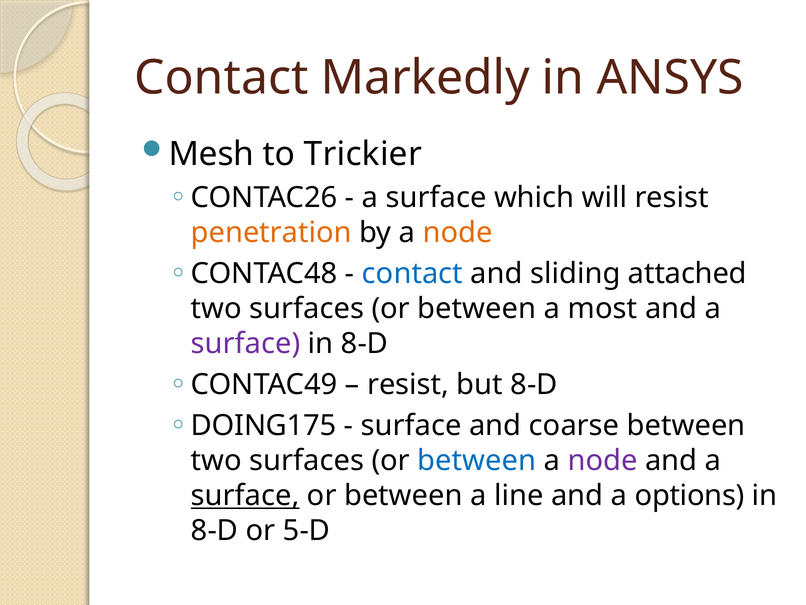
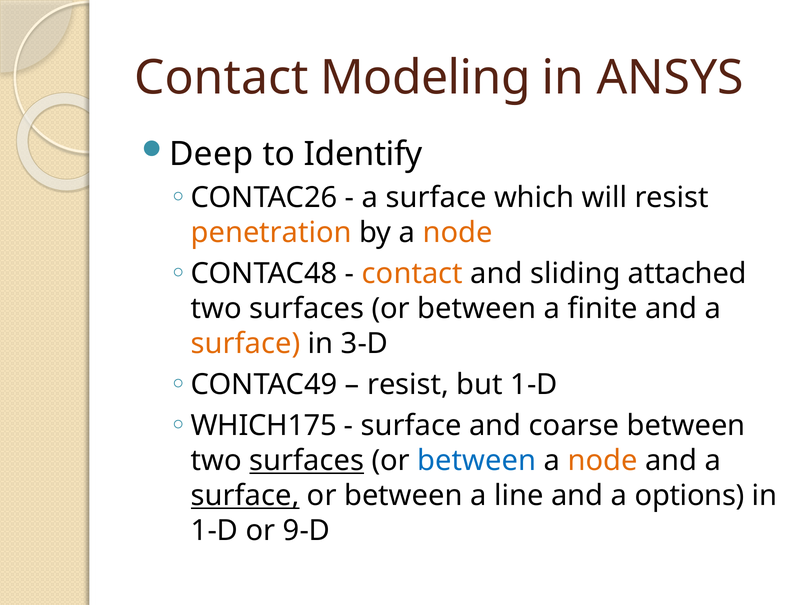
Markedly: Markedly -> Modeling (425, 78)
Mesh: Mesh -> Deep (211, 154)
Trickier: Trickier -> Identify (363, 154)
contact colour: blue -> orange (412, 274)
most: most -> finite (603, 308)
surface colour: purple -> orange (246, 343)
8-D: 8-D -> 3-D (365, 343)
but 8-D: 8-D -> 1-D (534, 384)
DOING175: DOING175 -> WHICH175 (264, 425)
surfaces underline: none -> present (307, 460)
node colour: purple -> orange (603, 460)
8-D: 8-D -> 1-D (214, 530)
5-D: 5-D -> 9-D (307, 530)
